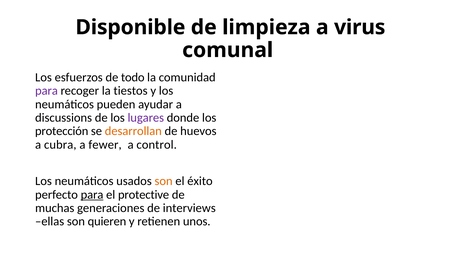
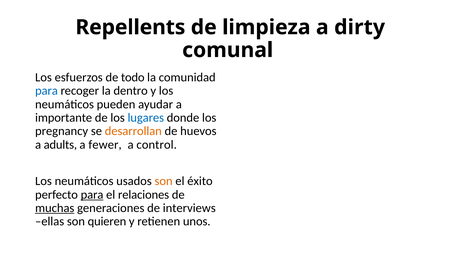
Disponible: Disponible -> Repellents (130, 27)
virus: virus -> dirty (360, 27)
para colour: purple -> blue (46, 91)
tiestos: tiestos -> dentro (131, 91)
discussions: discussions -> importante (64, 118)
lugares colour: purple -> blue (146, 118)
protección: protección -> pregnancy (62, 131)
cubra: cubra -> adults (60, 145)
protective: protective -> relaciones (144, 195)
muchas underline: none -> present (55, 208)
